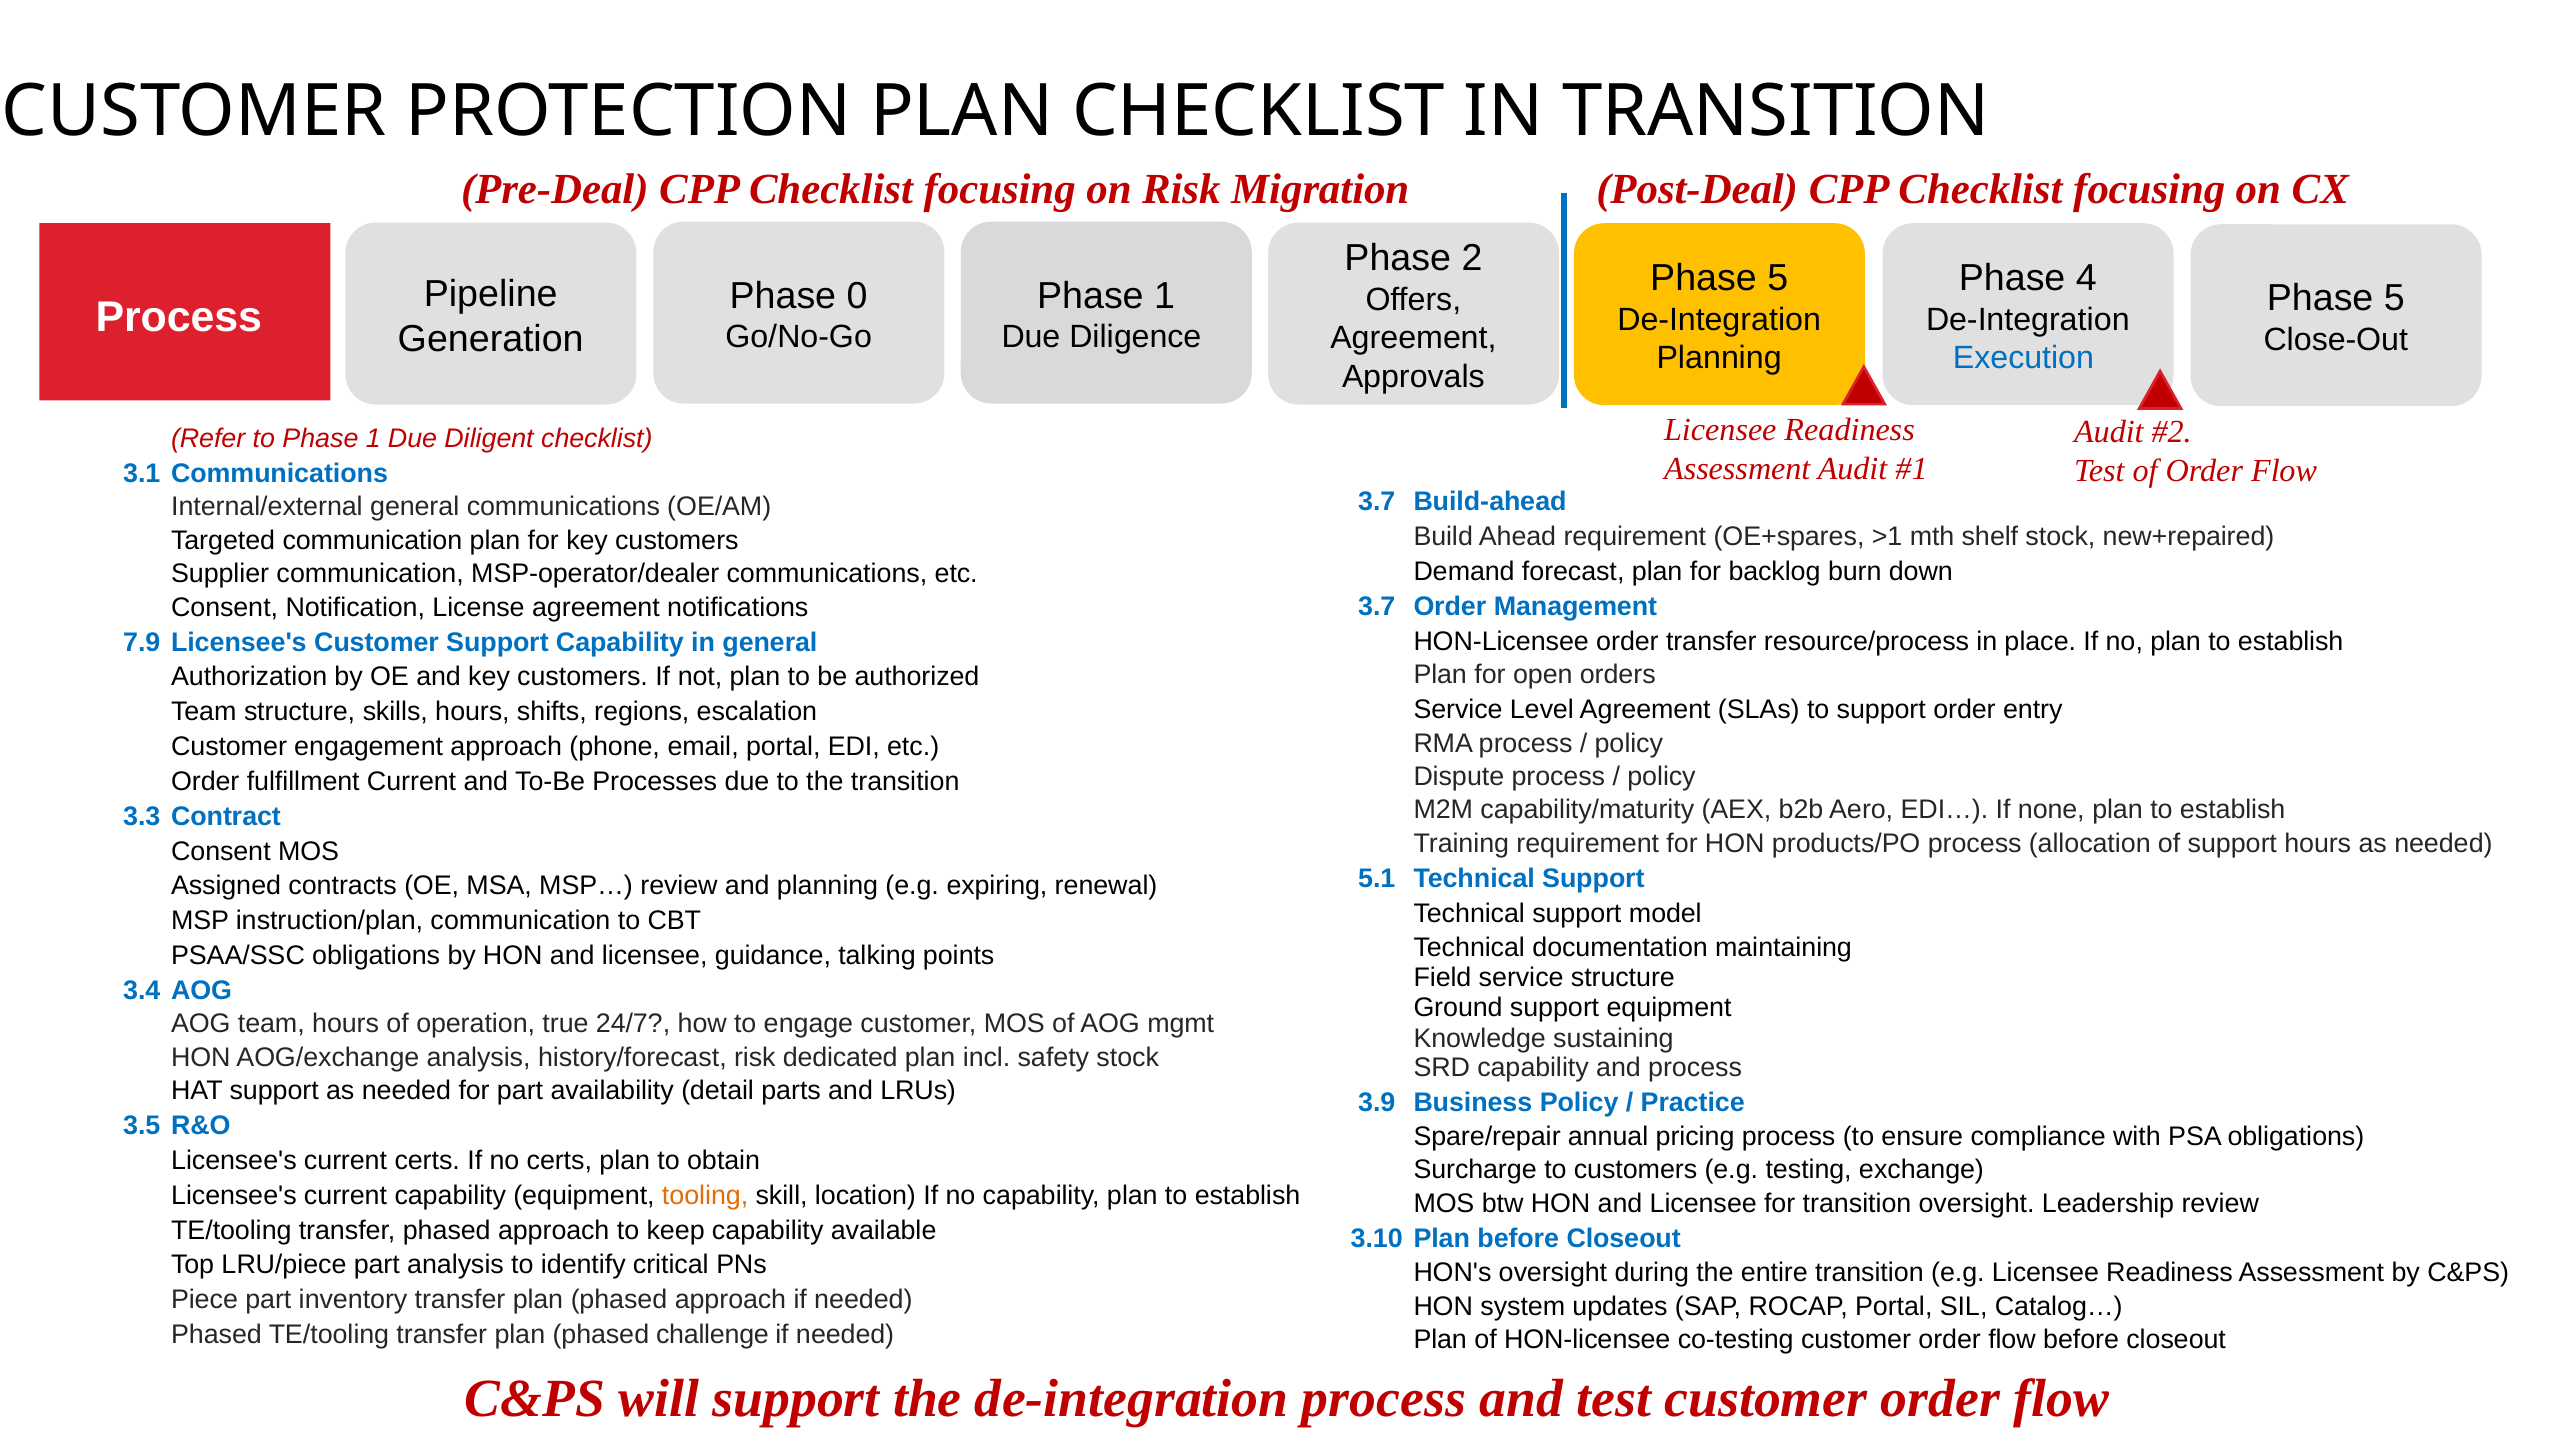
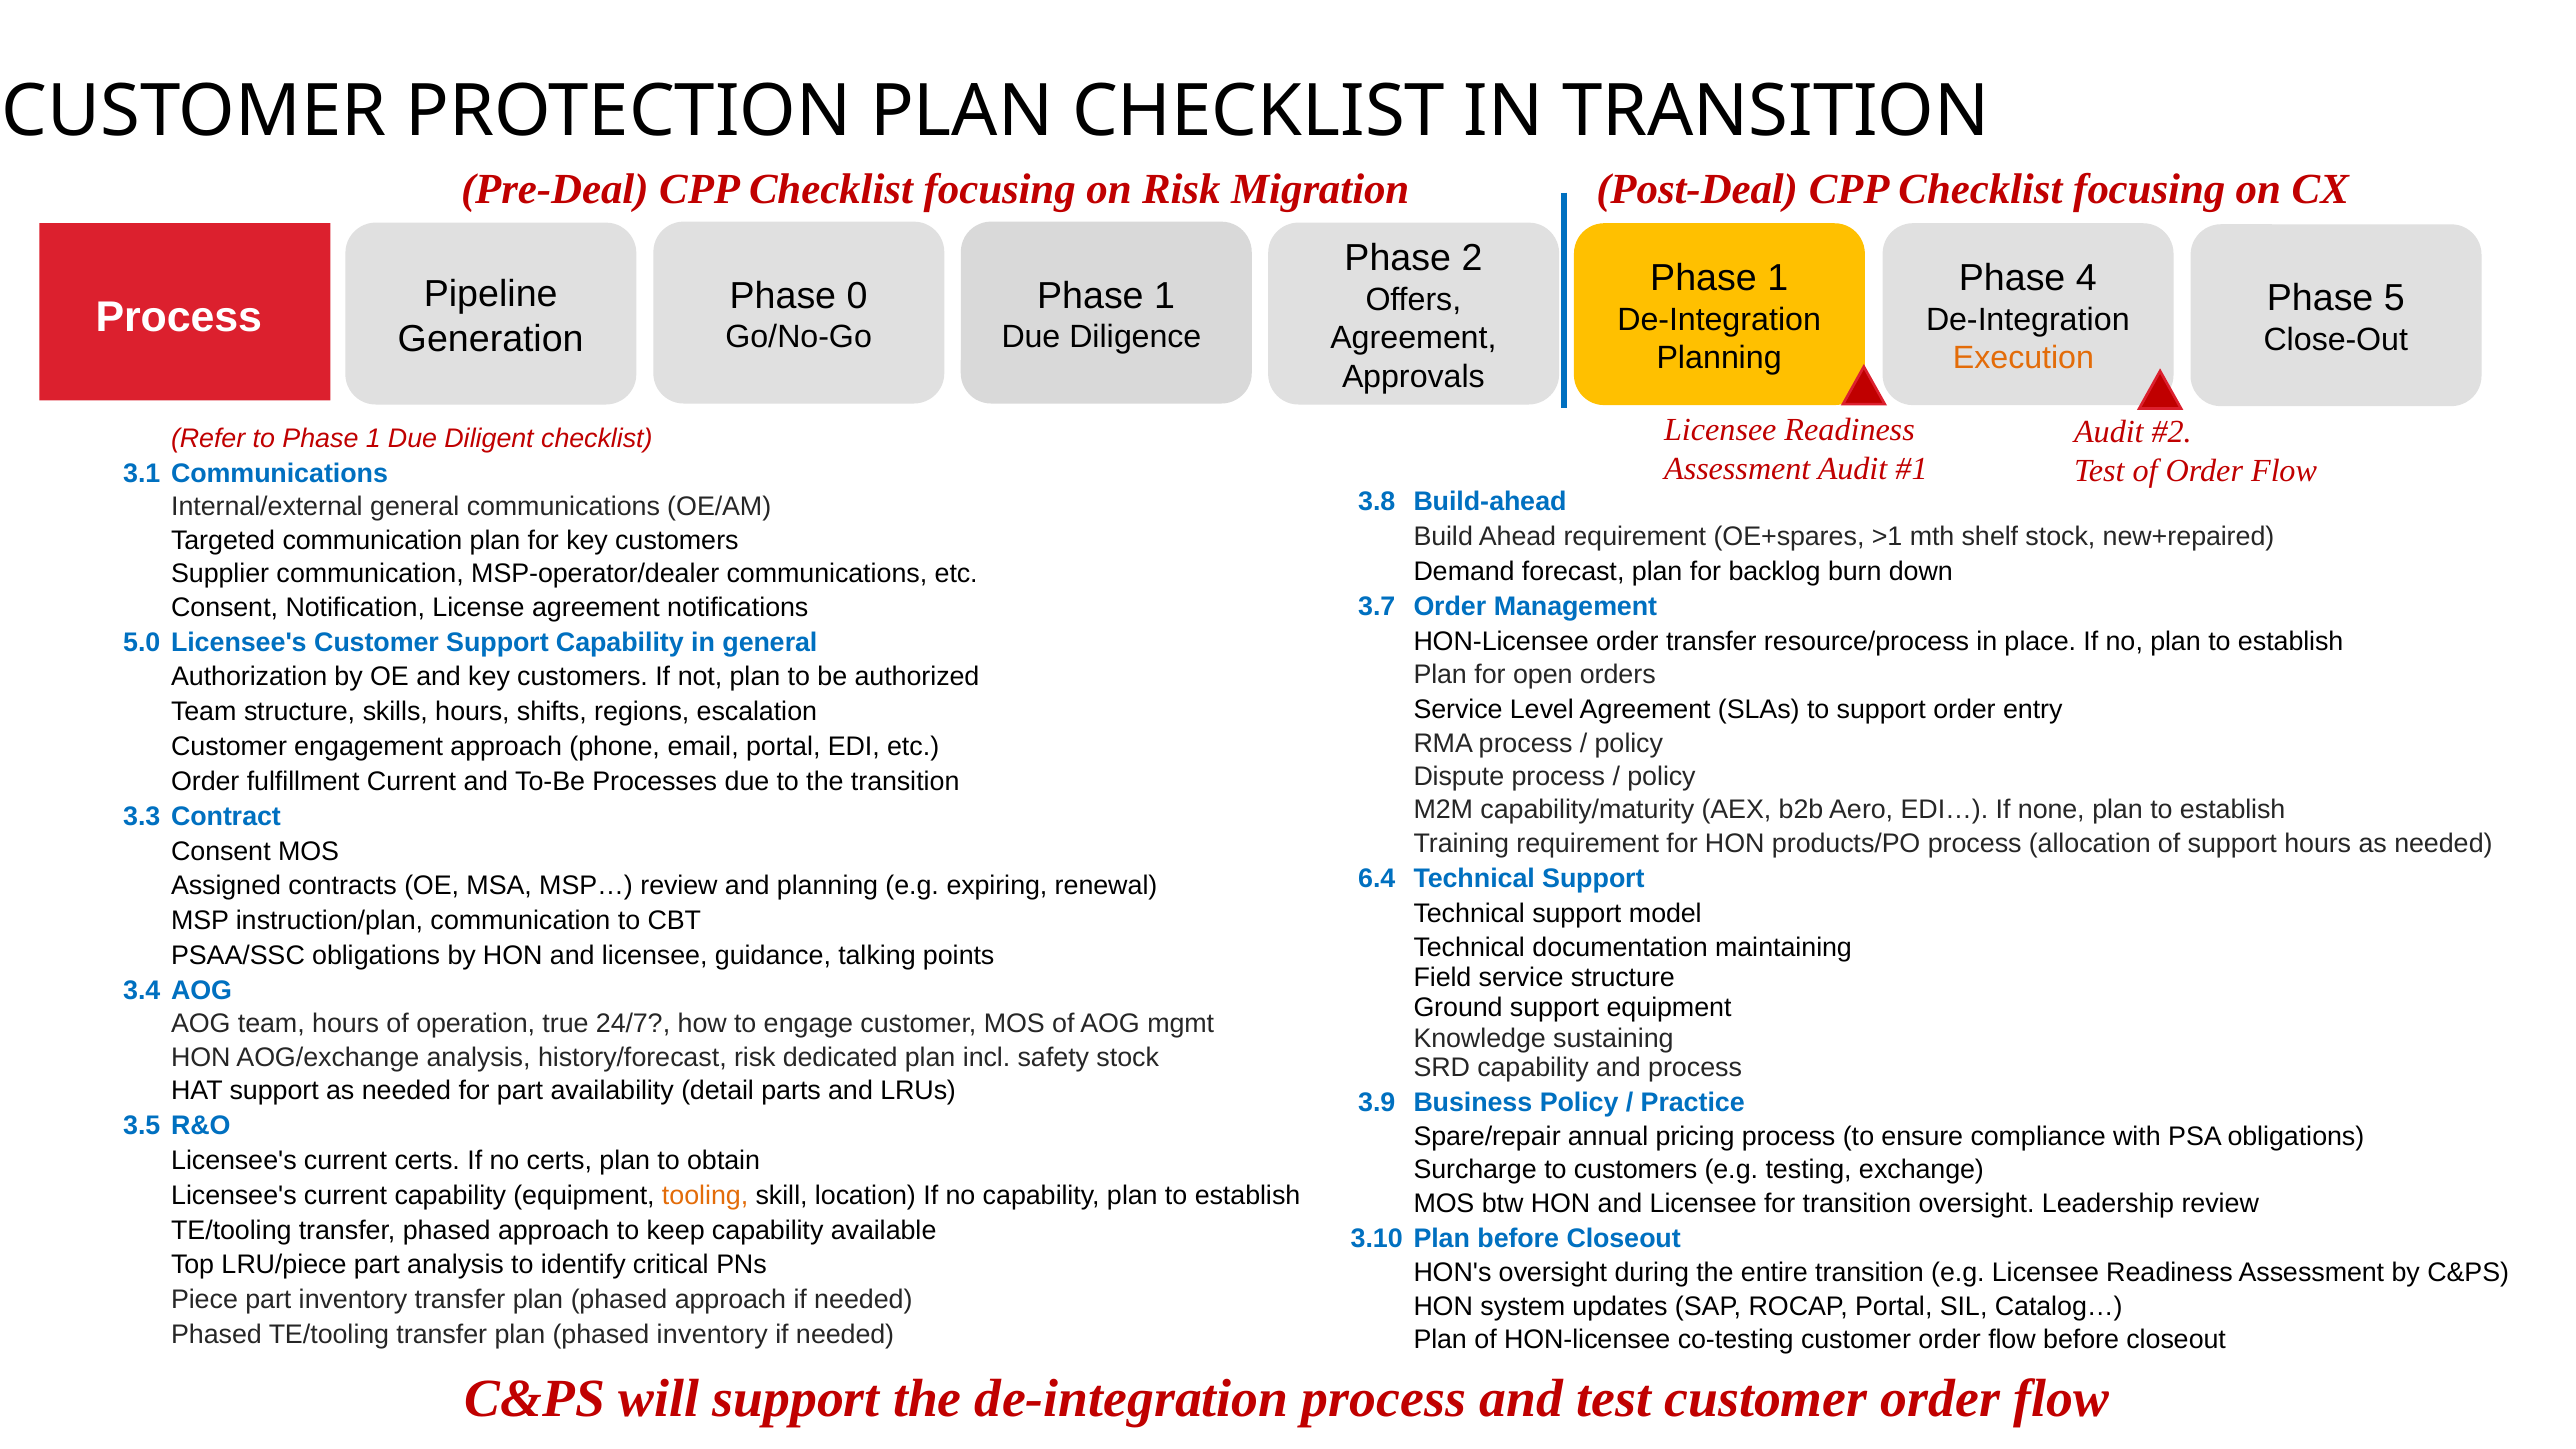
5: 5 -> 1 (1778, 278)
Execution colour: blue -> orange (2023, 358)
3.7: 3.7 -> 3.8 (1377, 502)
7.9: 7.9 -> 5.0 (142, 642)
5.1: 5.1 -> 6.4 (1377, 878)
phased challenge: challenge -> inventory (712, 1335)
